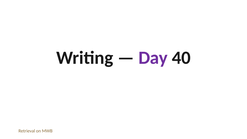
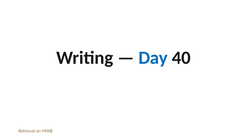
Day colour: purple -> blue (153, 58)
